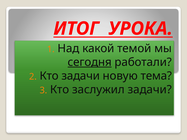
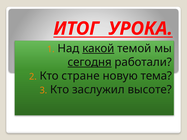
какой underline: none -> present (98, 49)
Кто задачи: задачи -> стране (81, 76)
заслужил задачи: задачи -> высоте (150, 90)
